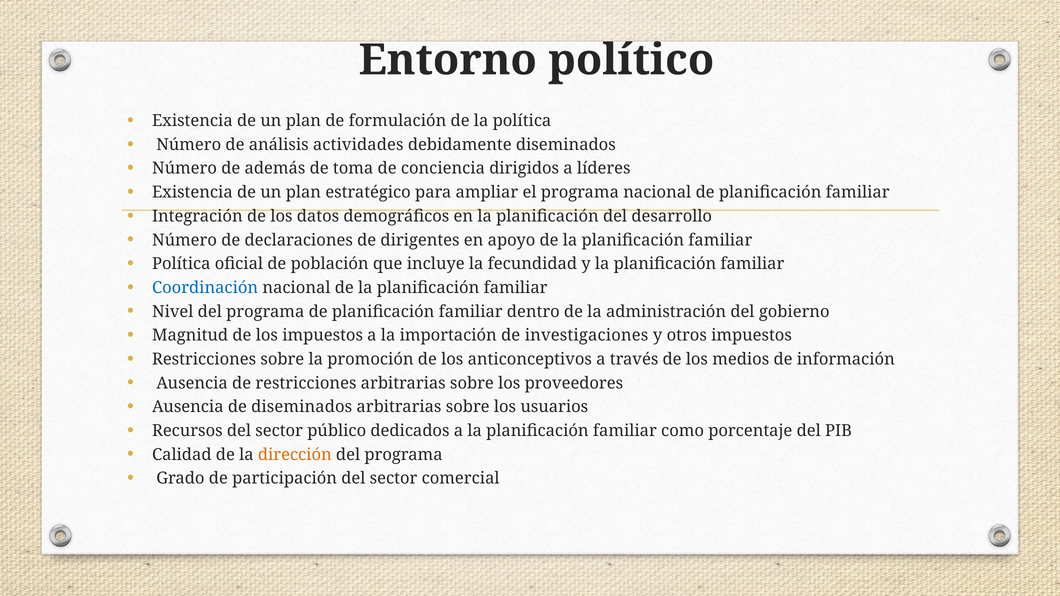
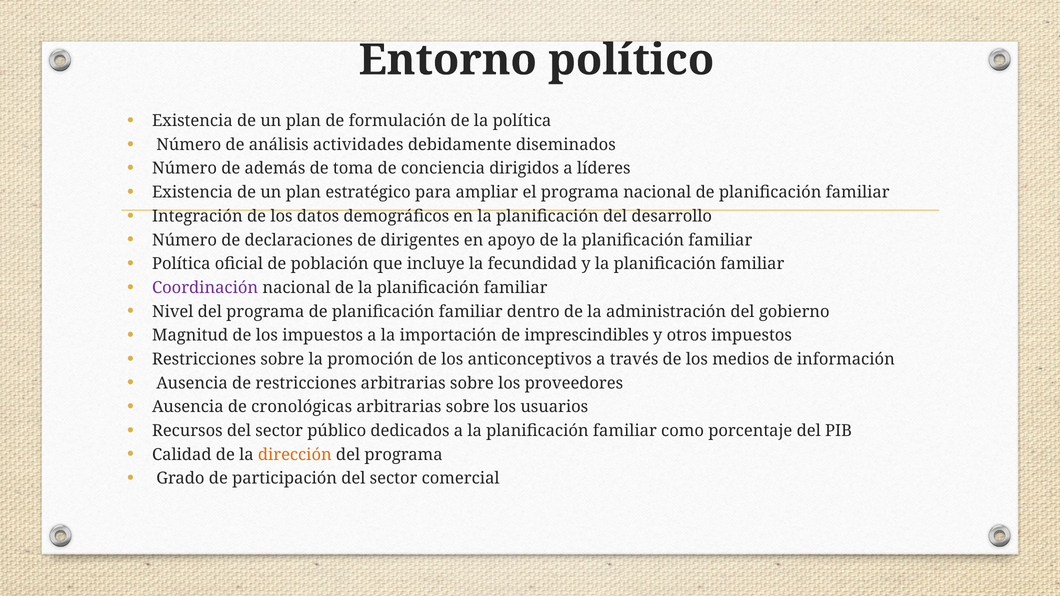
Coordinación colour: blue -> purple (205, 288)
investigaciones: investigaciones -> imprescindibles (587, 336)
de diseminados: diseminados -> cronológicas (302, 407)
